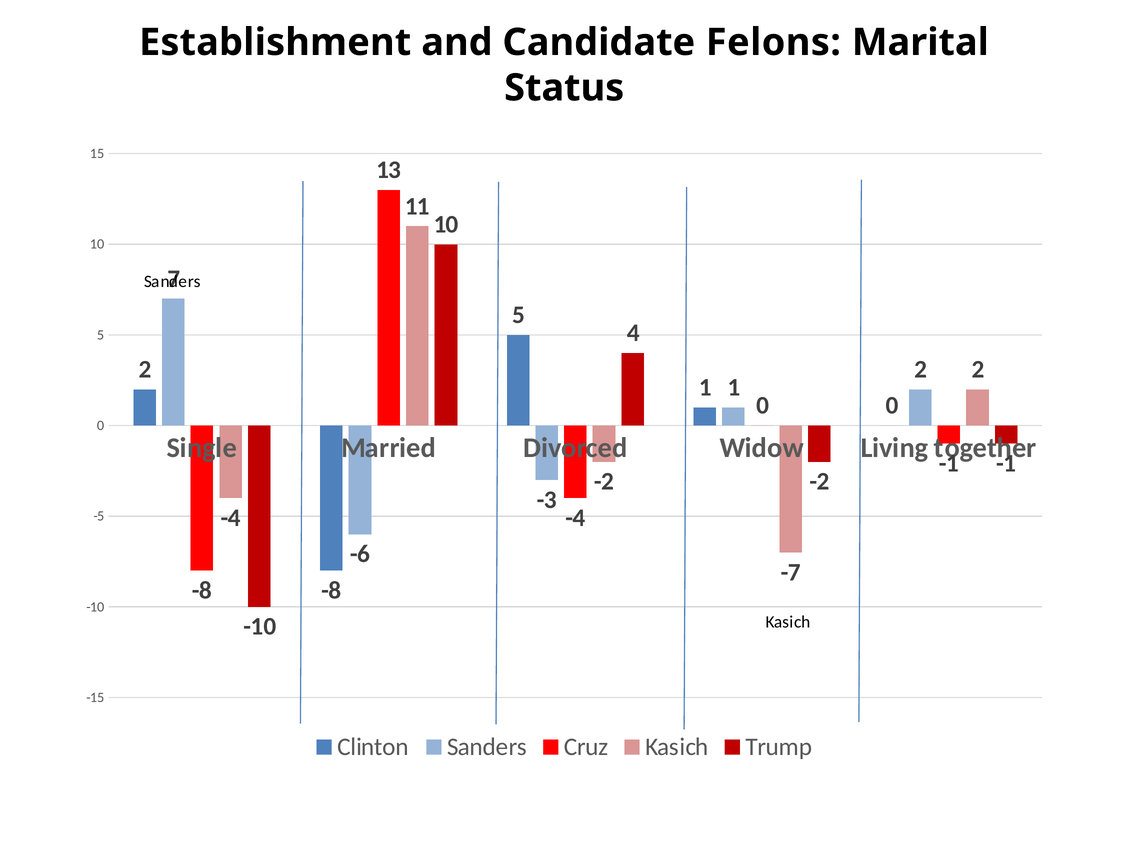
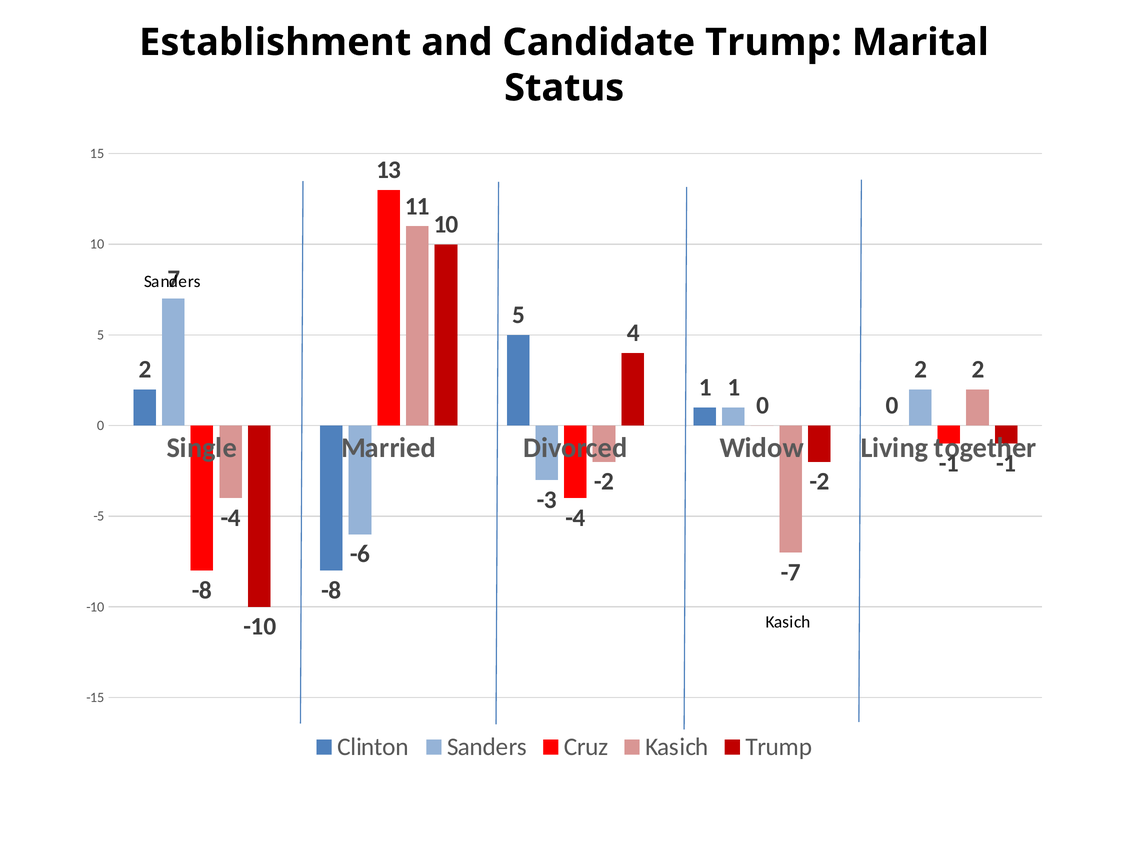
Candidate Felons: Felons -> Trump (773, 42)
